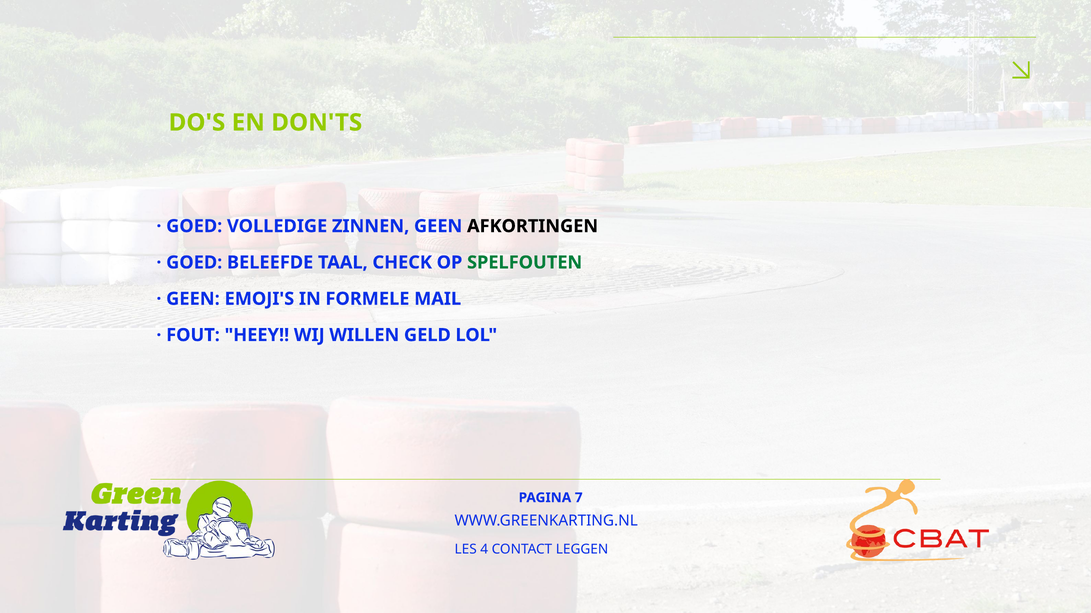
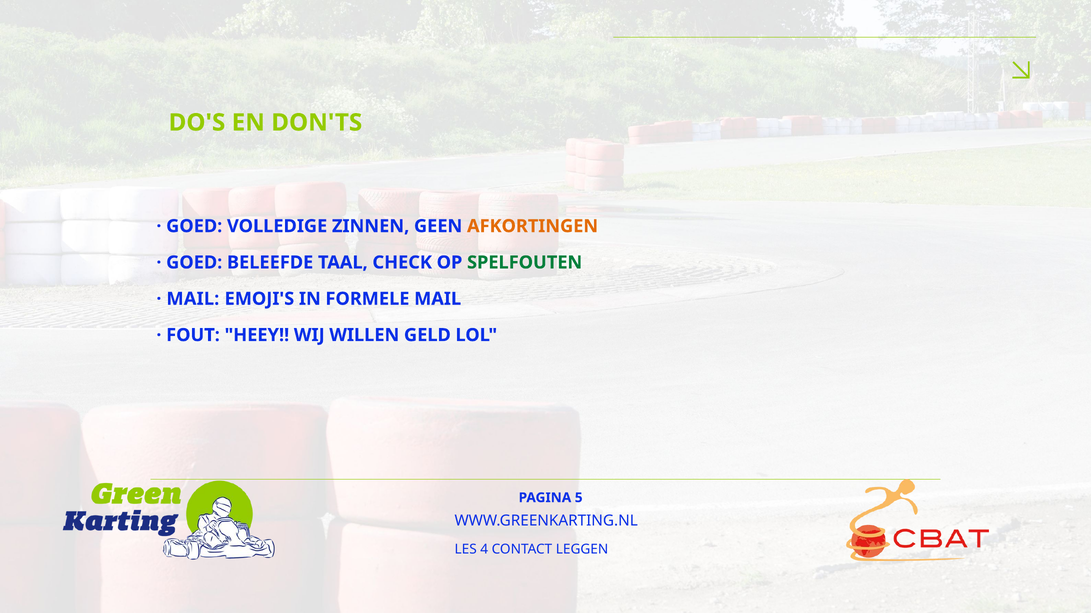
AFKORTINGEN colour: black -> orange (533, 226)
GEEN: GEEN -> MAIL (193, 299)
7: 7 -> 5 (579, 498)
